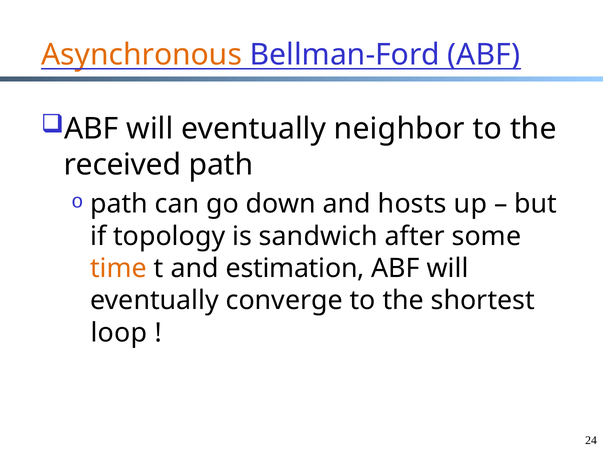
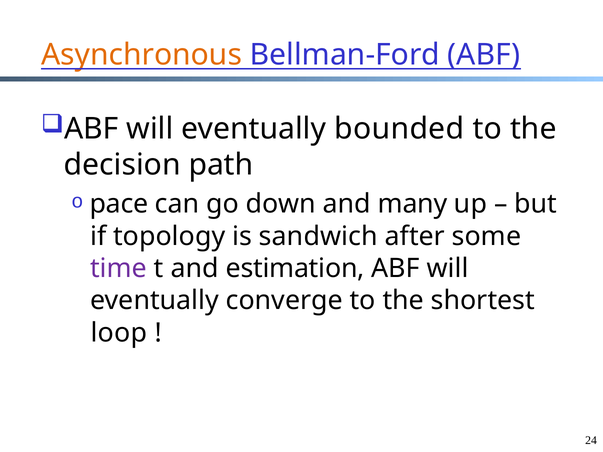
neighbor: neighbor -> bounded (399, 129)
received: received -> decision (122, 165)
path: path -> pace (119, 204)
hosts: hosts -> many (412, 204)
time colour: orange -> purple (119, 269)
